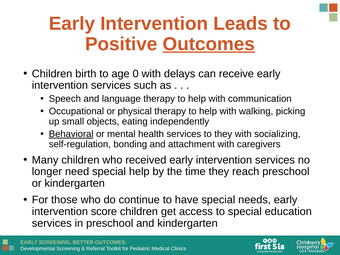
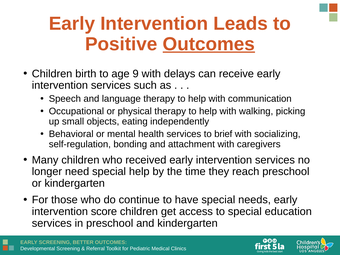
0: 0 -> 9 (136, 74)
Behavioral underline: present -> none (71, 134)
to they: they -> brief (223, 134)
